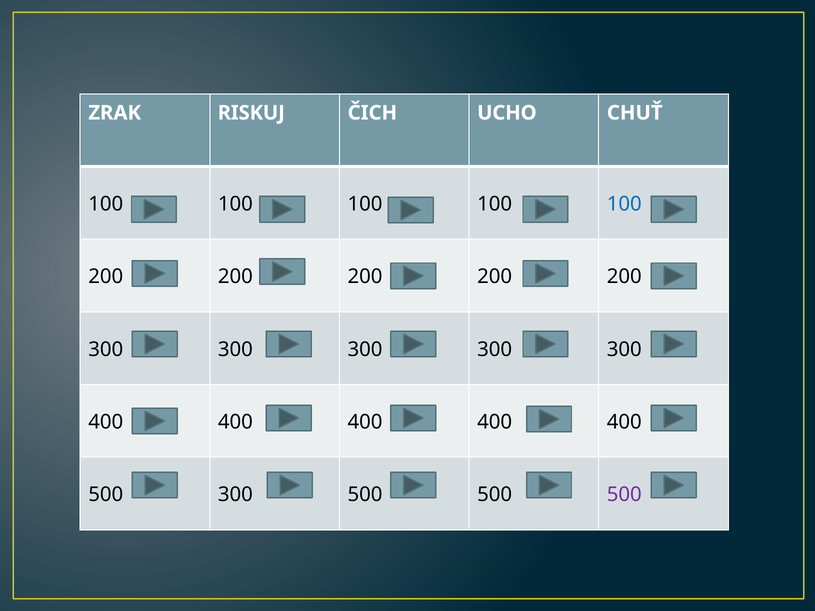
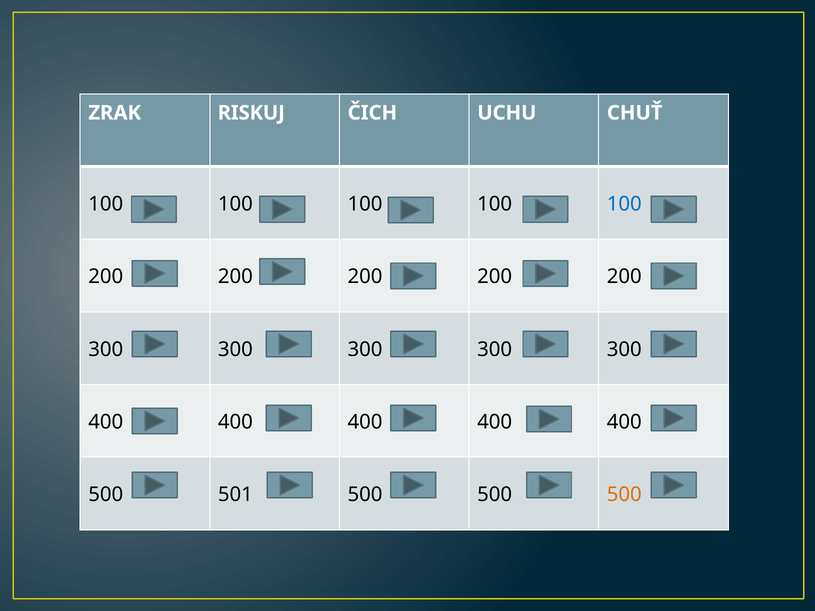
UCHO: UCHO -> UCHU (507, 113)
500 300: 300 -> 501 (235, 495)
500 colour: purple -> orange (624, 495)
